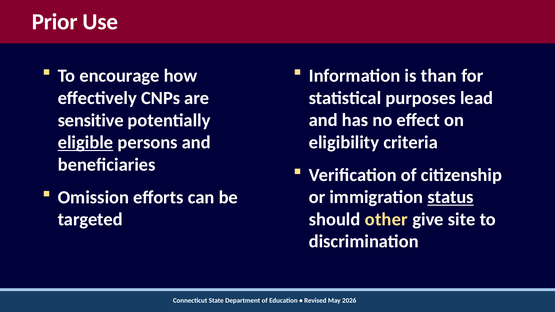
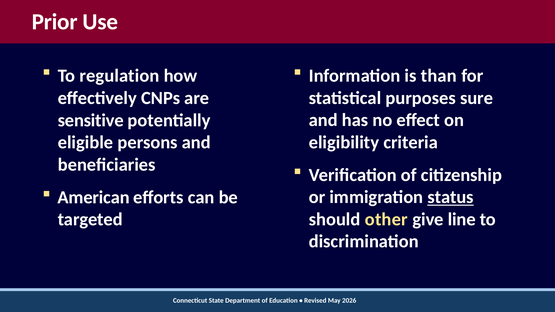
encourage: encourage -> regulation (119, 76)
lead: lead -> sure (477, 98)
eligible underline: present -> none (86, 143)
Omission: Omission -> American (94, 197)
site: site -> line (462, 219)
